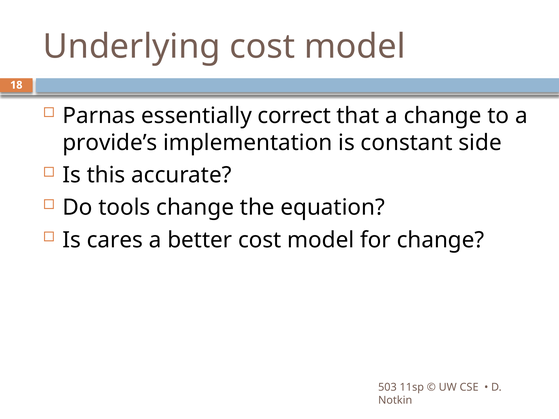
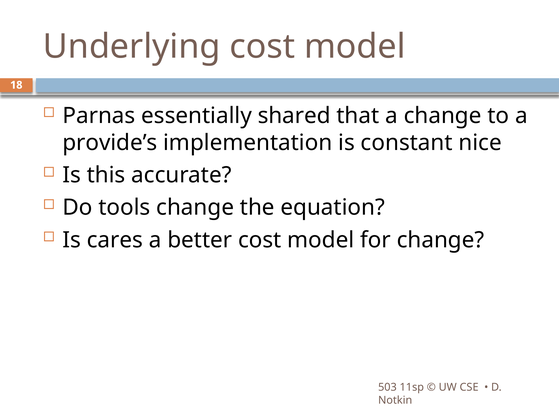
correct: correct -> shared (294, 116)
side: side -> nice (480, 143)
